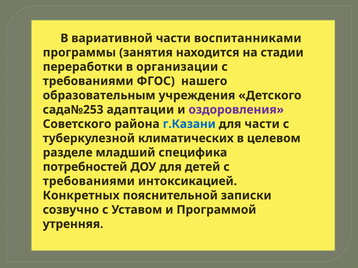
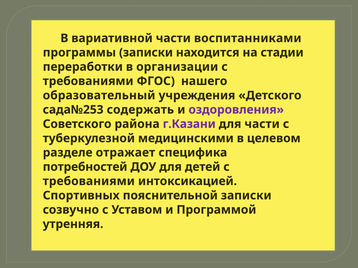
программы занятия: занятия -> записки (146, 53)
образовательным: образовательным -> образовательный (99, 96)
адаптации: адаптации -> содержать (140, 110)
г.Казани colour: blue -> purple (189, 124)
климатических: климатических -> медицинскими (186, 139)
младший: младший -> отражает (125, 153)
Конкретных: Конкретных -> Спортивных (81, 196)
